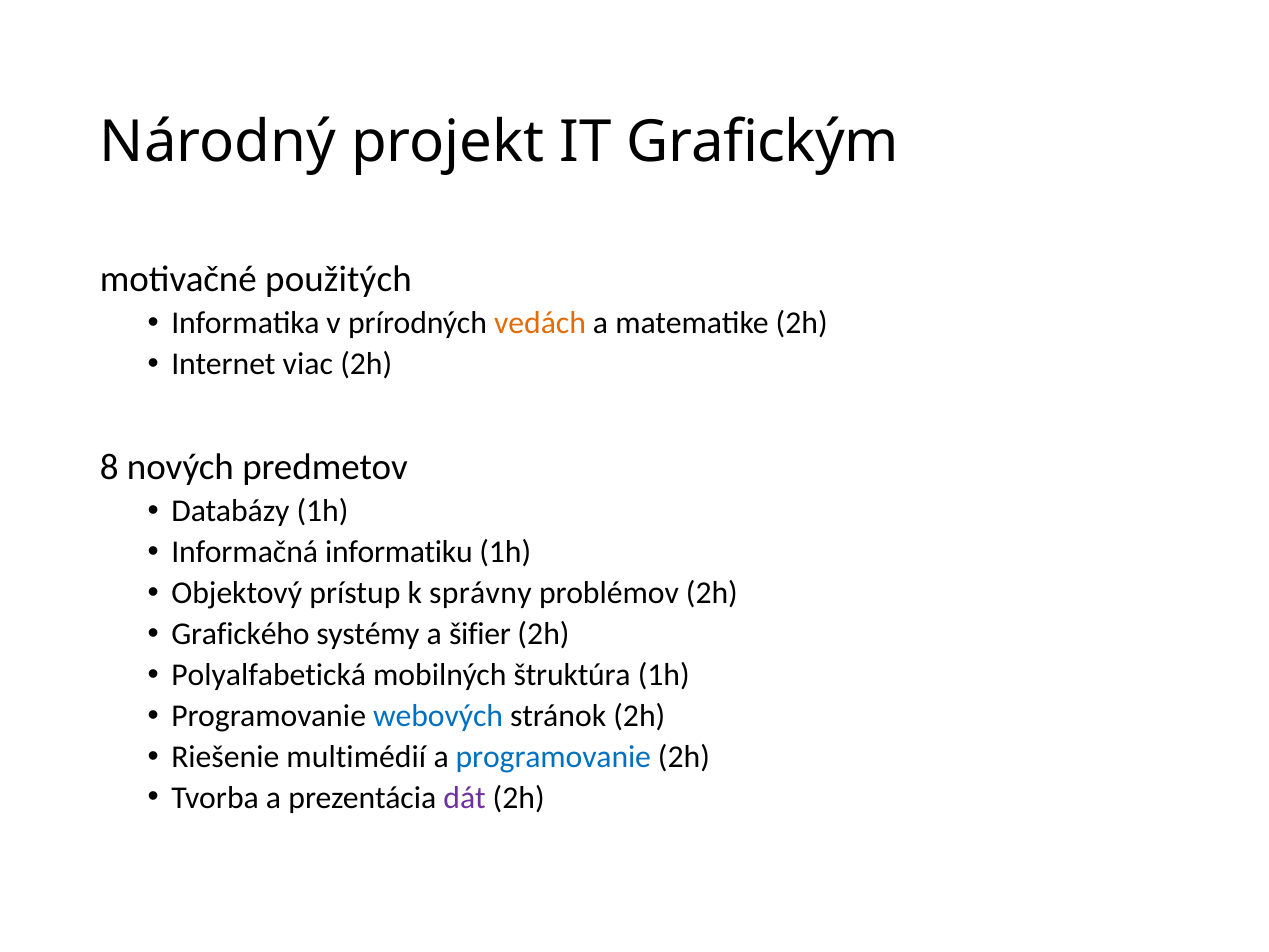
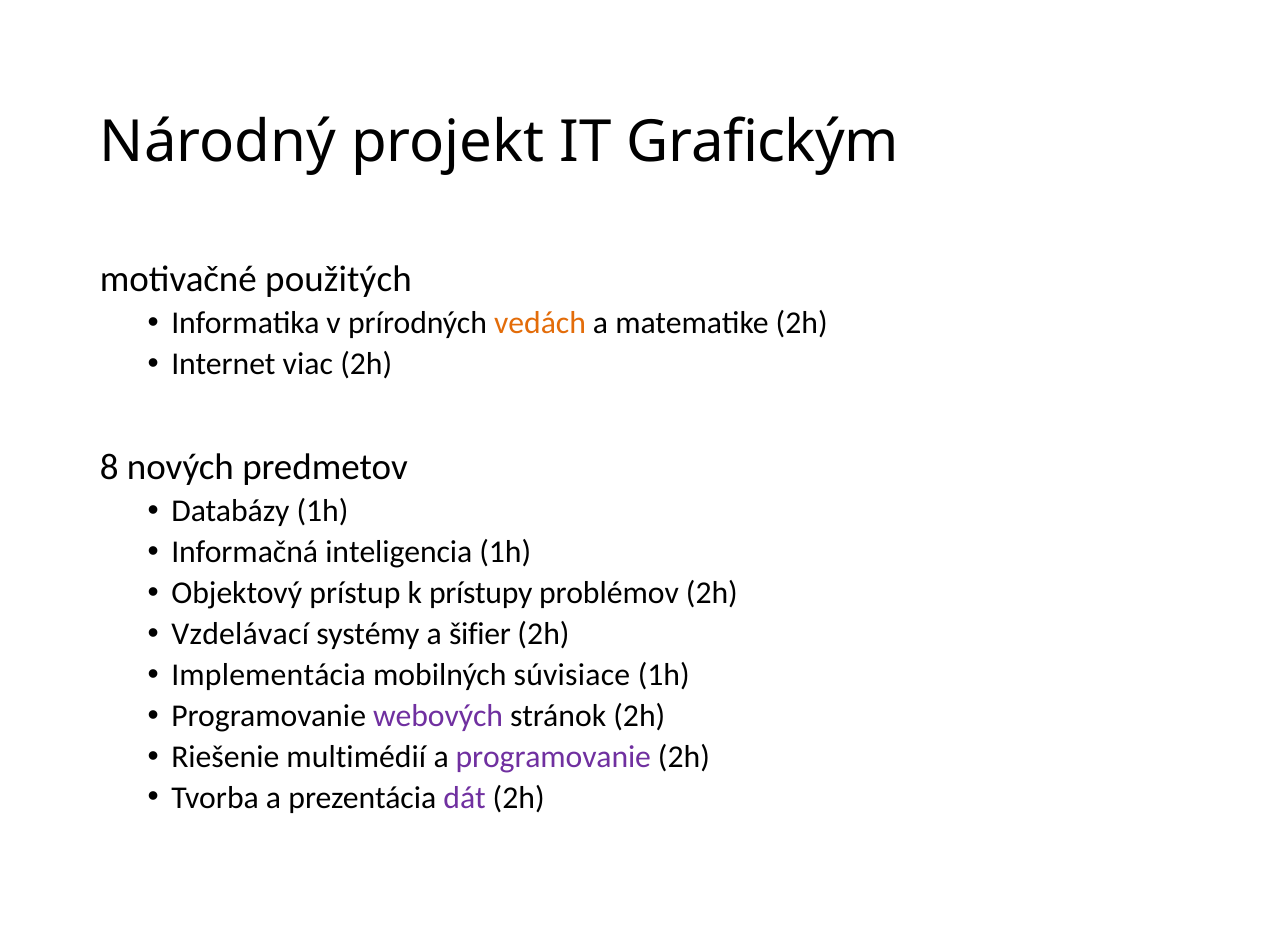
informatiku: informatiku -> inteligencia (399, 552)
správny: správny -> prístupy (481, 593)
Grafického: Grafického -> Vzdelávací (240, 634)
Polyalfabetická: Polyalfabetická -> Implementácia (269, 675)
štruktúra: štruktúra -> súvisiace (572, 675)
webových colour: blue -> purple (438, 716)
programovanie colour: blue -> purple (553, 757)
